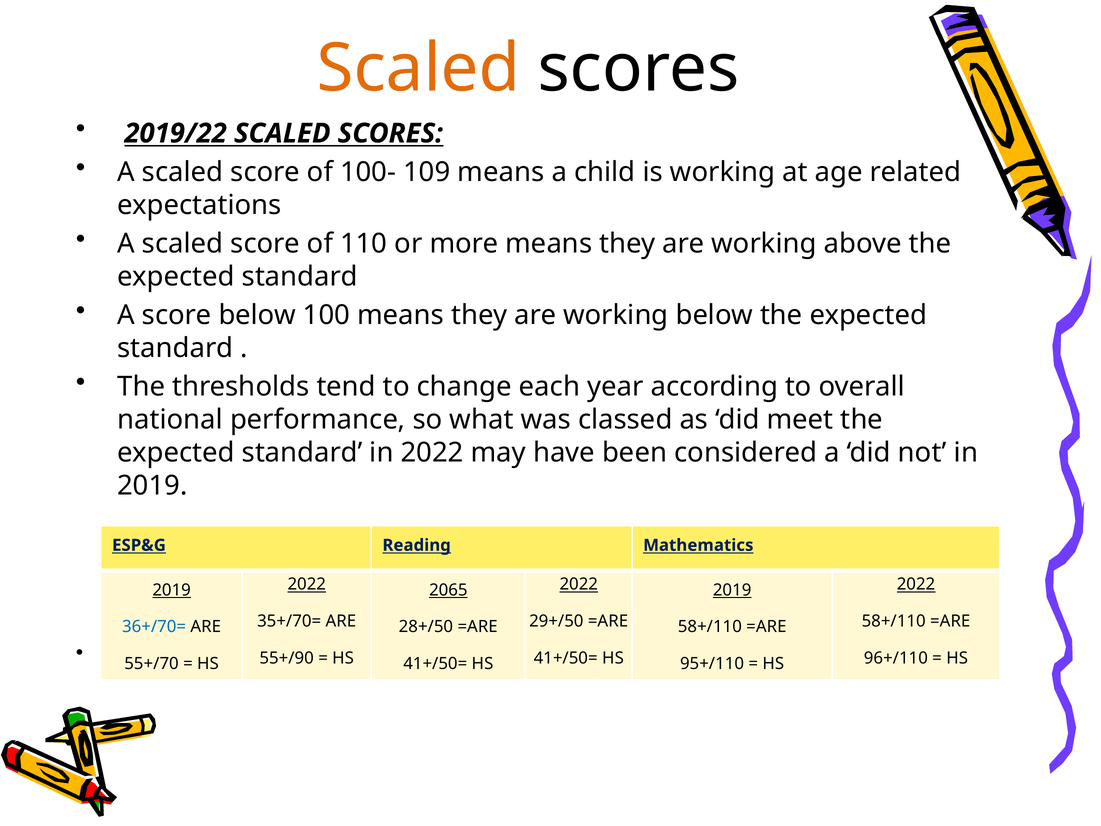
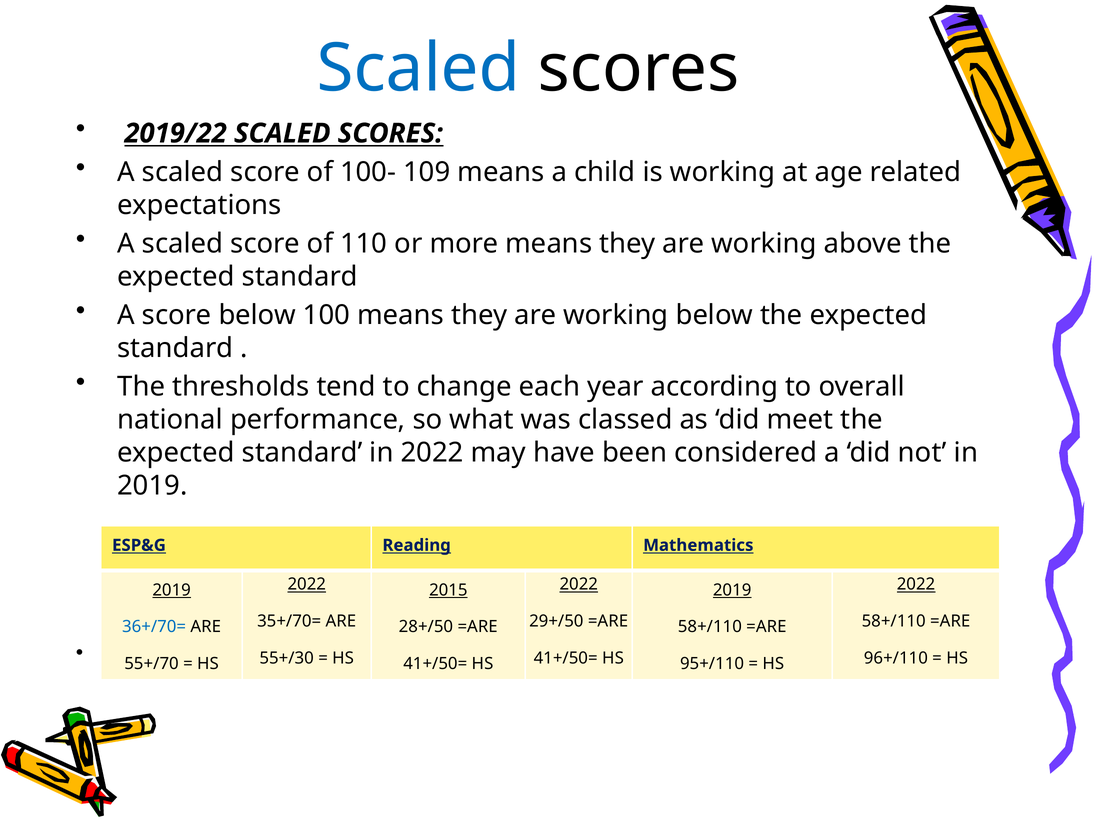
Scaled colour: orange -> blue (418, 68)
2065: 2065 -> 2015 (448, 590)
55+/90: 55+/90 -> 55+/30 (287, 658)
